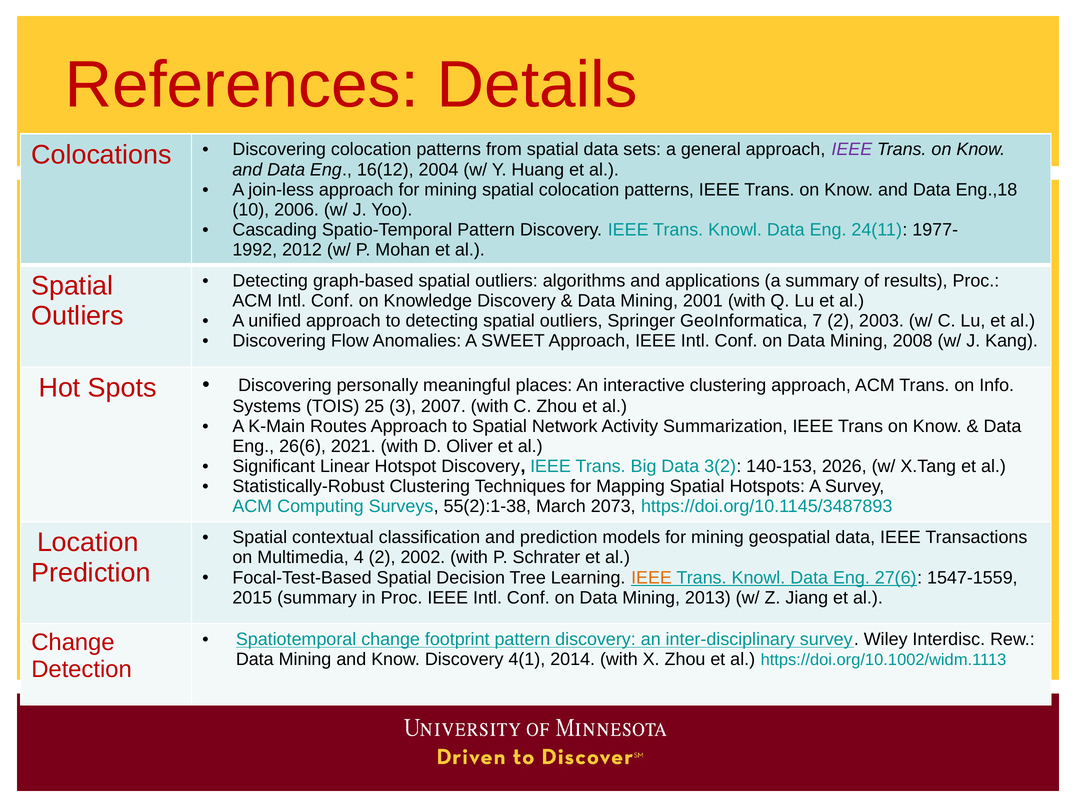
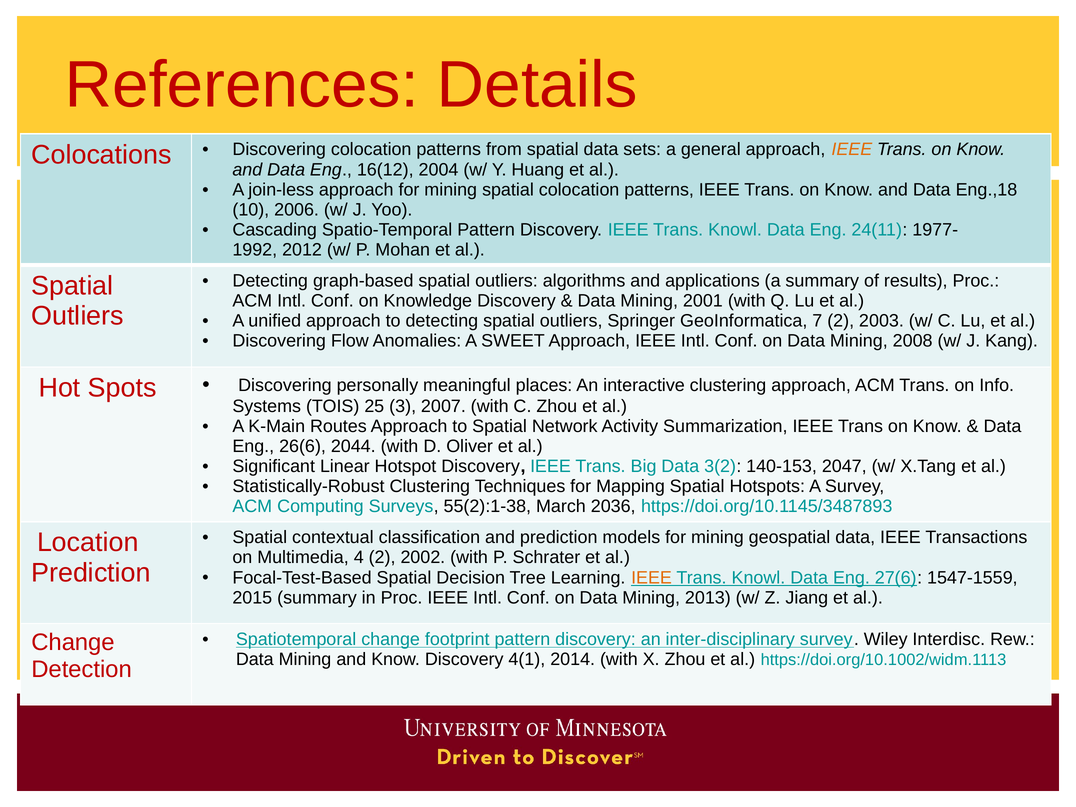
IEEE colour: purple -> orange (852, 150)
2021: 2021 -> 2044 (353, 446)
2026: 2026 -> 2047 (844, 466)
2073: 2073 -> 2036 (613, 507)
